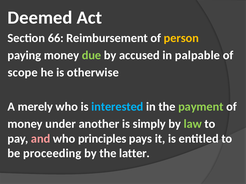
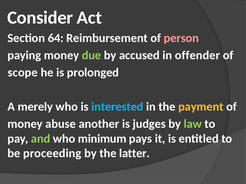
Deemed: Deemed -> Consider (40, 18)
66: 66 -> 64 (56, 38)
person colour: yellow -> pink (181, 38)
palpable: palpable -> offender (197, 55)
otherwise: otherwise -> prolonged (93, 73)
payment colour: light green -> yellow (201, 107)
under: under -> abuse (61, 124)
simply: simply -> judges (149, 124)
and colour: pink -> light green (41, 139)
principles: principles -> minimum (102, 139)
